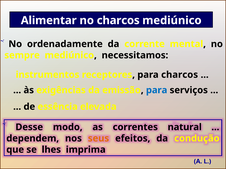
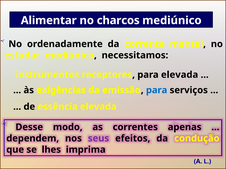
sempre: sempre -> estudar (22, 55)
para charcos: charcos -> elevada (180, 75)
natural: natural -> apenas (185, 127)
seus colour: orange -> purple (98, 139)
